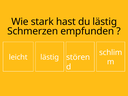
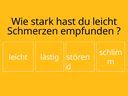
du lästig: lästig -> leicht (105, 22)
